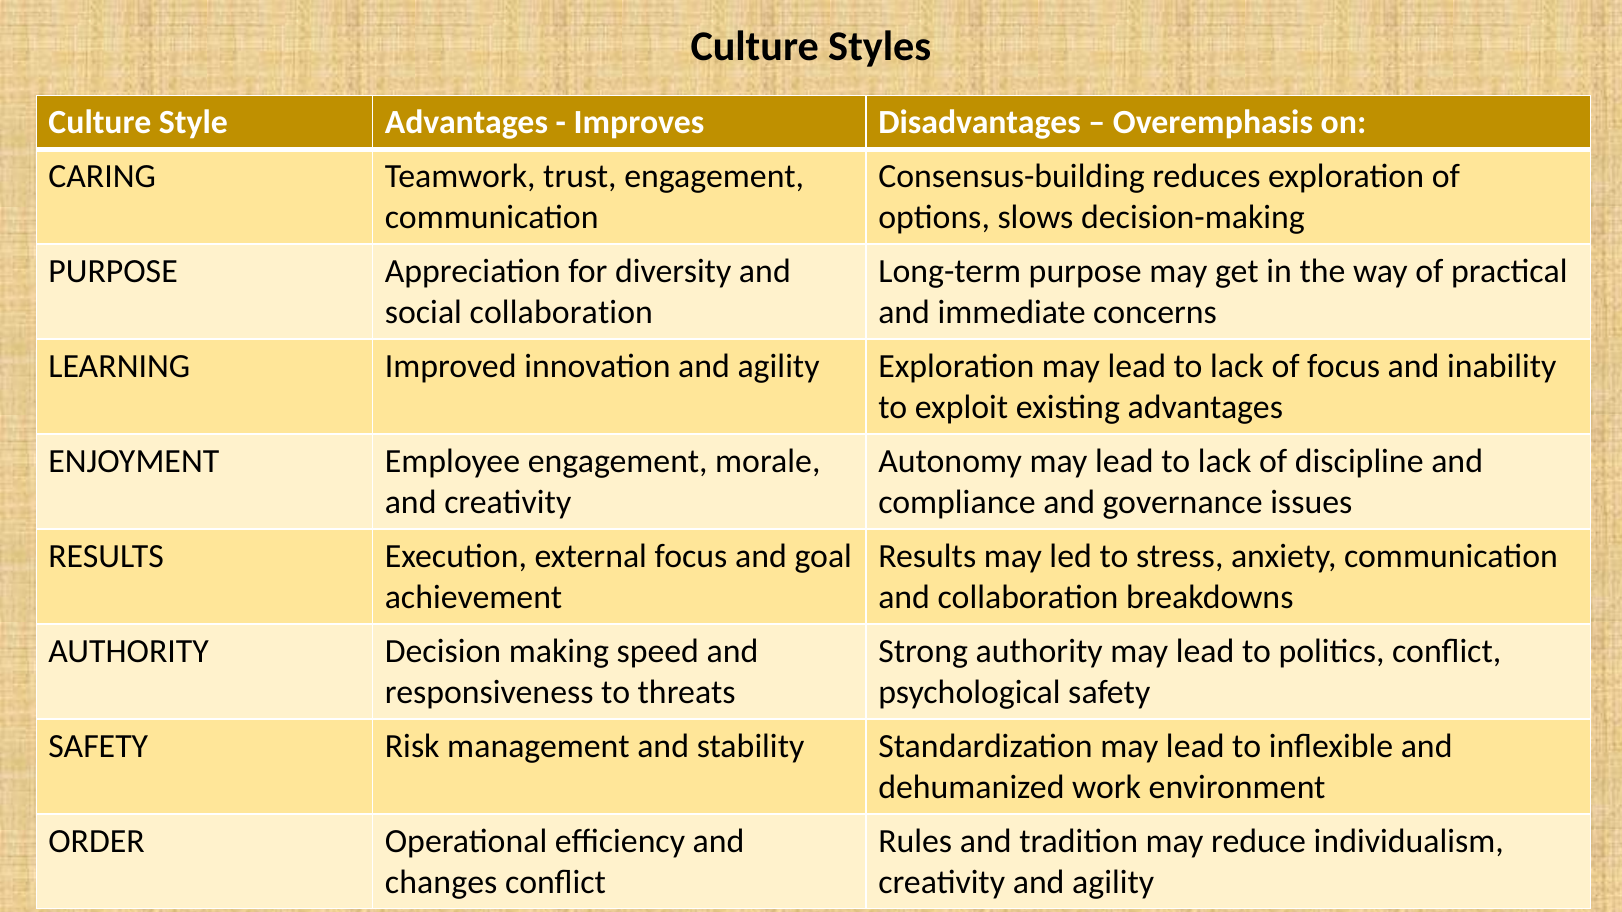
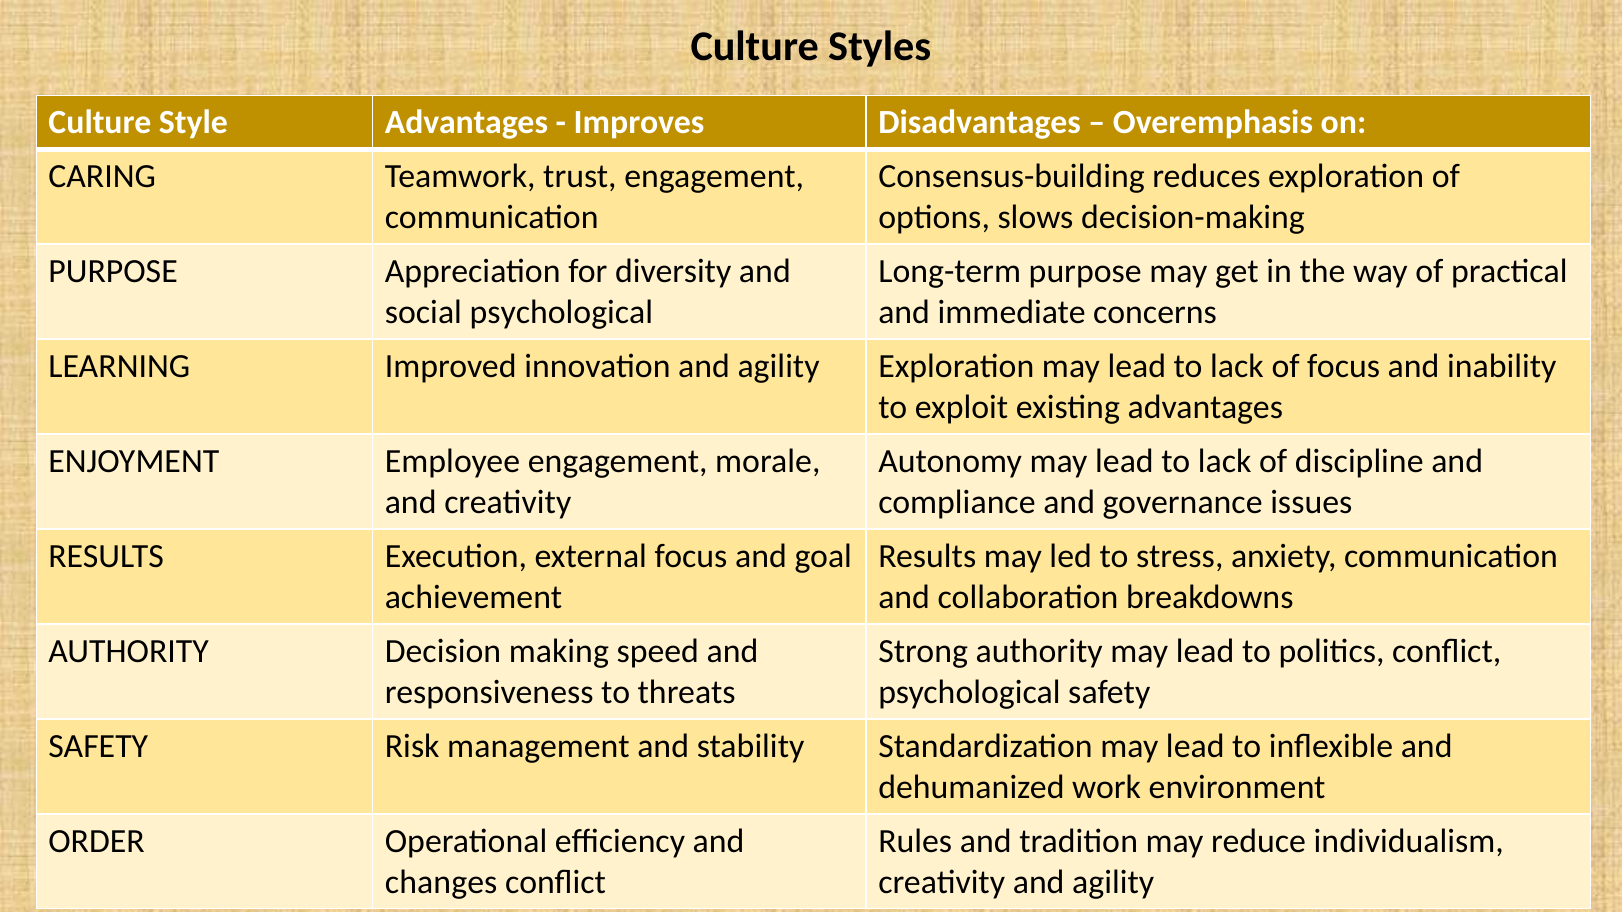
social collaboration: collaboration -> psychological (561, 313)
